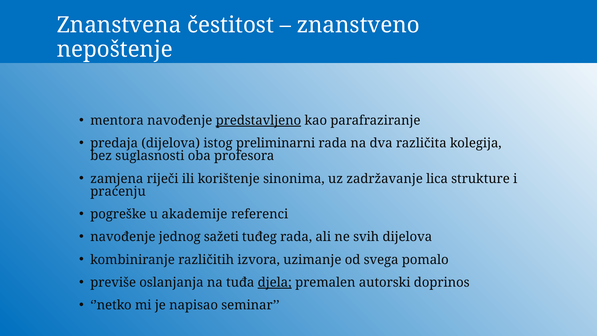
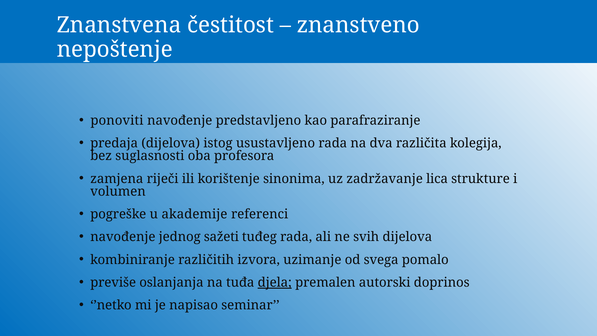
mentora: mentora -> ponoviti (117, 120)
predstavljeno underline: present -> none (258, 120)
preliminarni: preliminarni -> usustavljeno (276, 143)
praćenju: praćenju -> volumen (118, 191)
